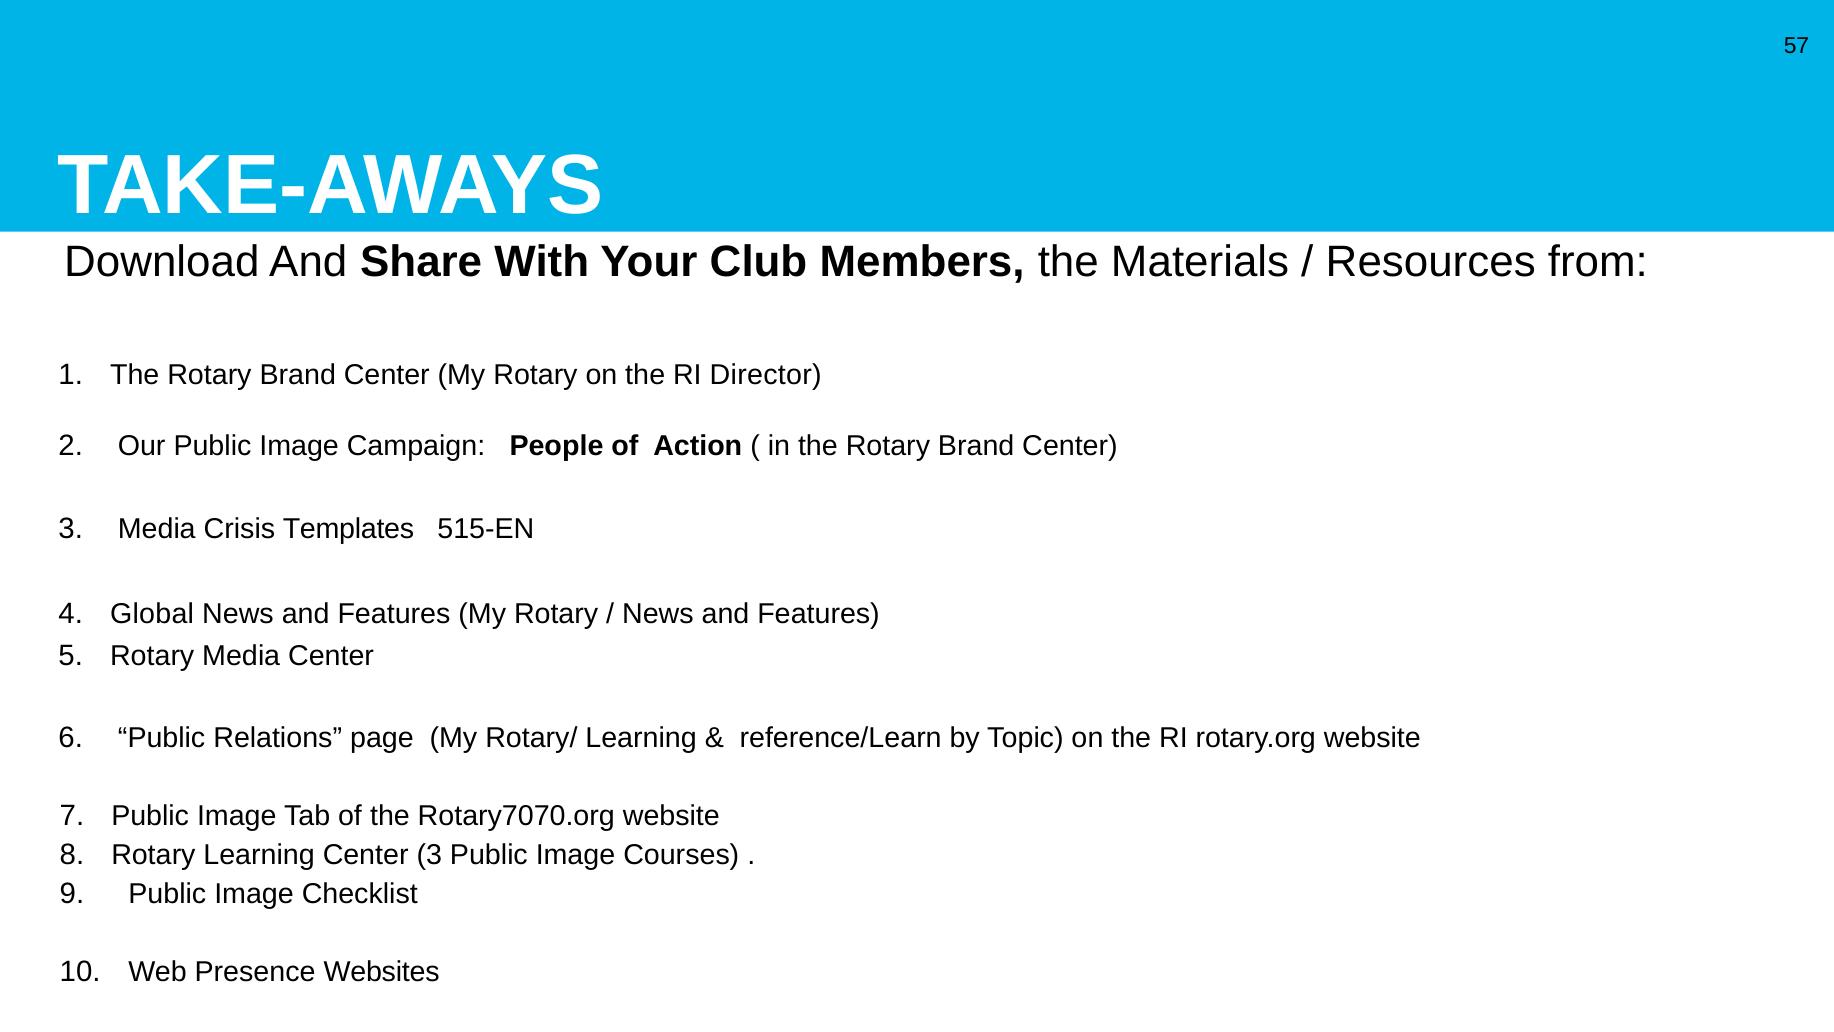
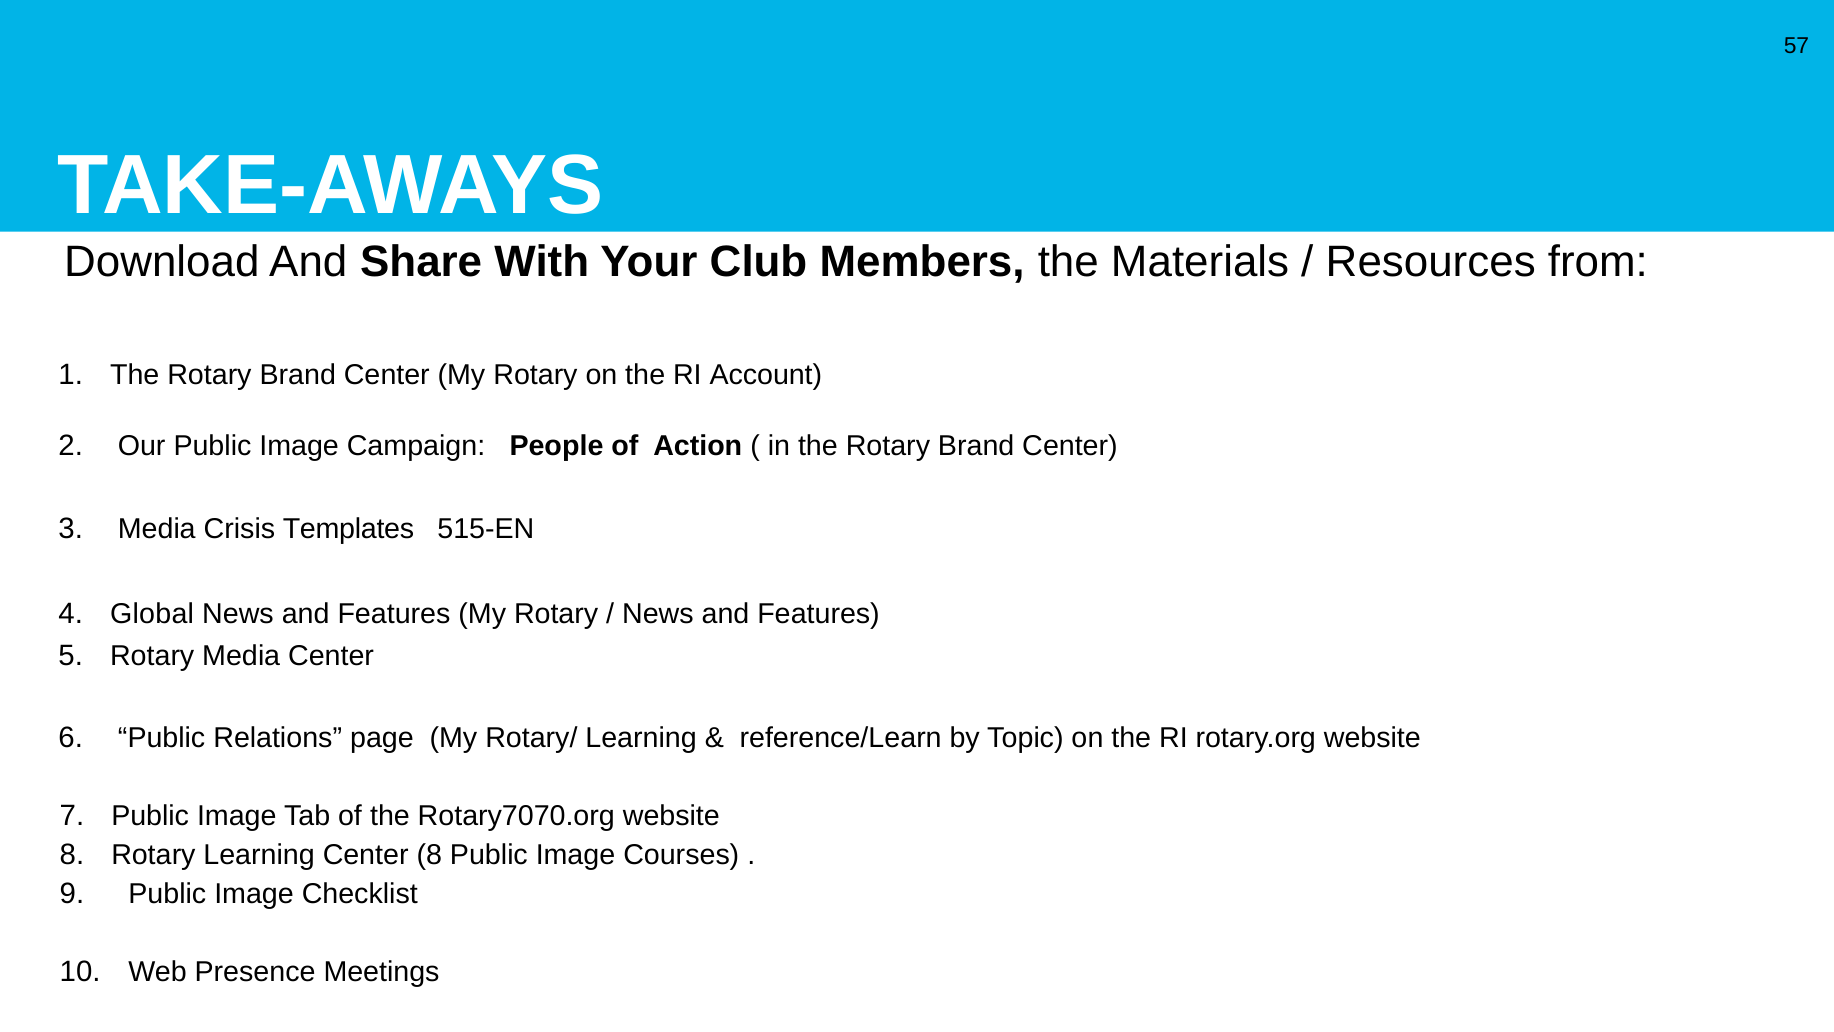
Director: Director -> Account (766, 374)
Learning Center 3: 3 -> 8 (429, 855)
Websites: Websites -> Meetings (382, 972)
